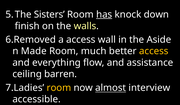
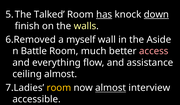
Sisters: Sisters -> Talked (49, 15)
down underline: none -> present (156, 15)
a access: access -> myself (81, 40)
Made: Made -> Battle (34, 51)
access colour: yellow -> pink (154, 51)
ceiling barren: barren -> almost (61, 74)
